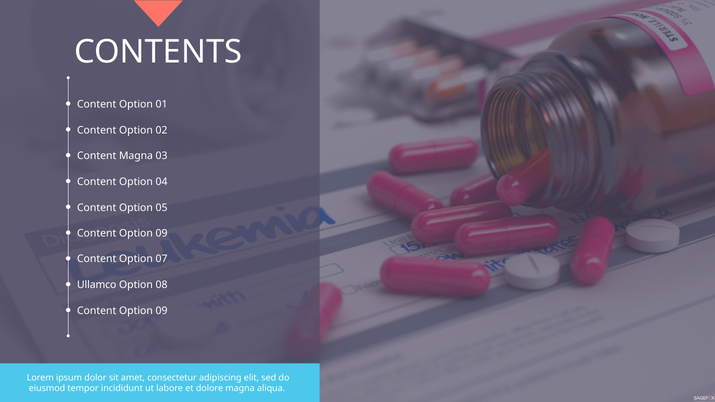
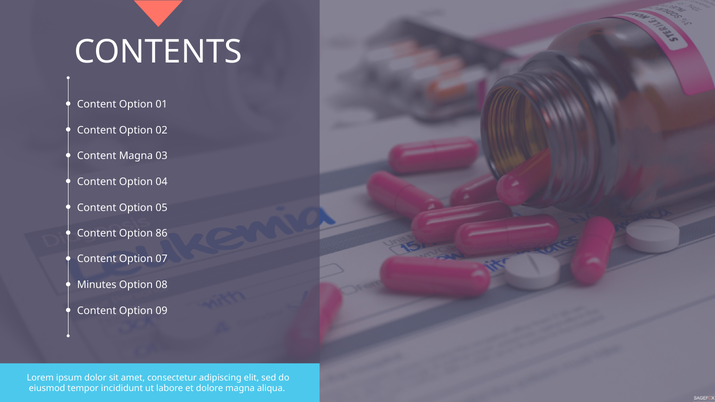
09: 09 -> 86 (162, 233)
Ullamco: Ullamco -> Minutes (97, 285)
